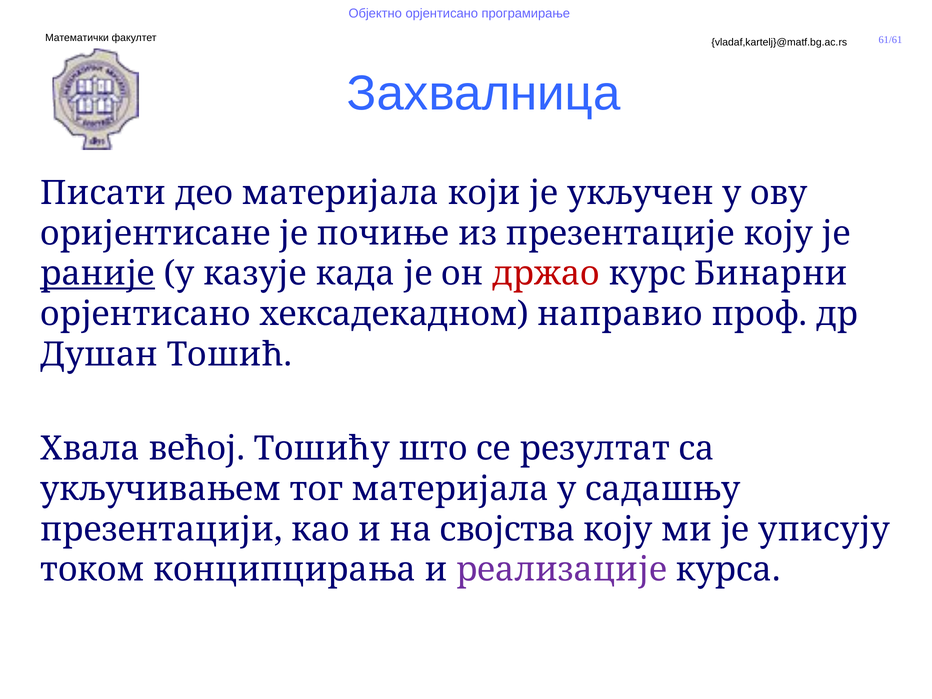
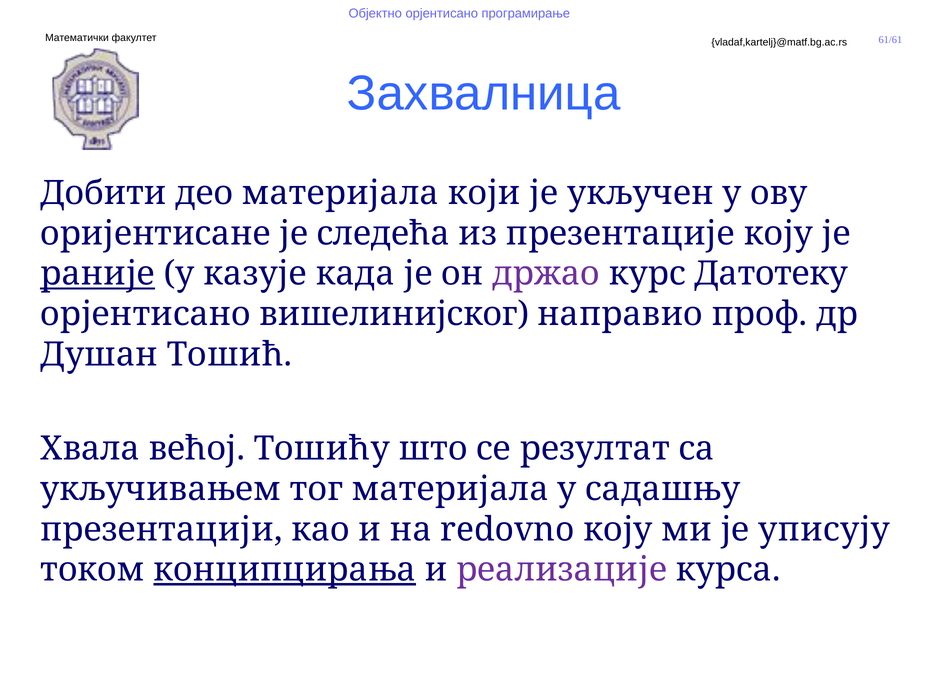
Писати: Писати -> Добити (103, 193)
почиње: почиње -> следећа (383, 233)
држао colour: red -> purple (546, 274)
Бинарни: Бинарни -> Датотеку (771, 274)
хексадекадном: хексадекадном -> вишелинијског (394, 314)
својства: својства -> redovno (507, 529)
конципцирања underline: none -> present (285, 570)
